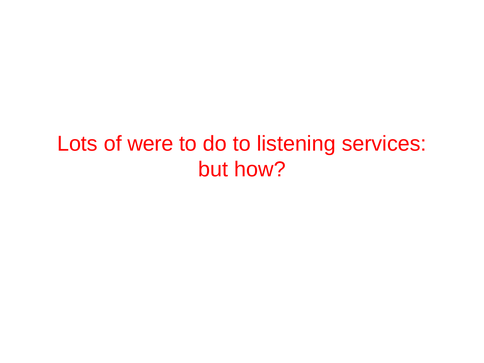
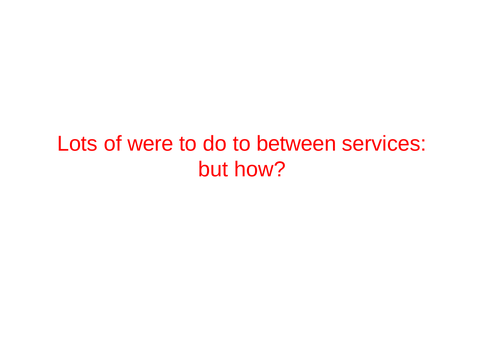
listening: listening -> between (296, 144)
